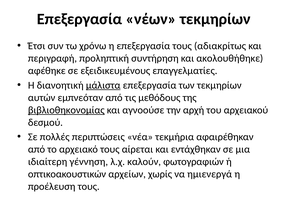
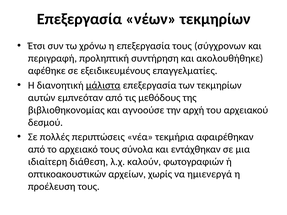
αδιακρίτως: αδιακρίτως -> σύγχρονων (220, 46)
βιβλιοθηκονομίας underline: present -> none (66, 110)
αίρεται: αίρεται -> σύνολα (138, 150)
γέννηση: γέννηση -> διάθεση (89, 162)
